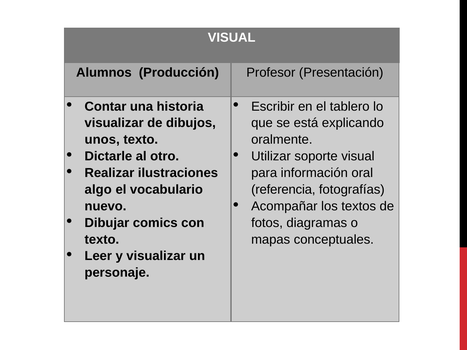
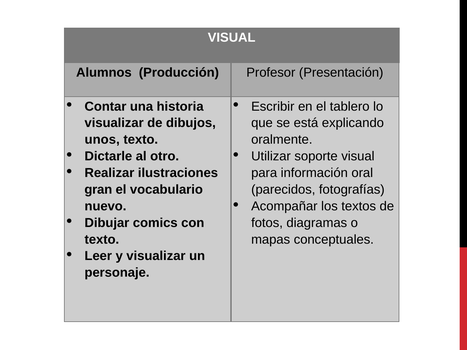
algo: algo -> gran (98, 190)
referencia: referencia -> parecidos (283, 190)
